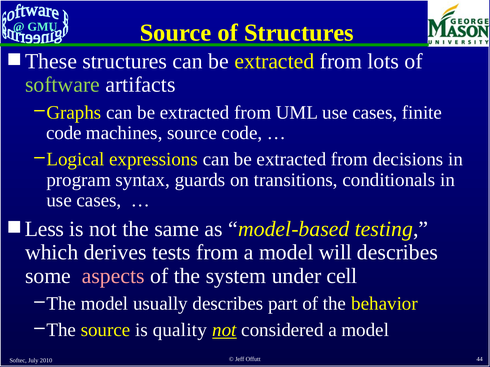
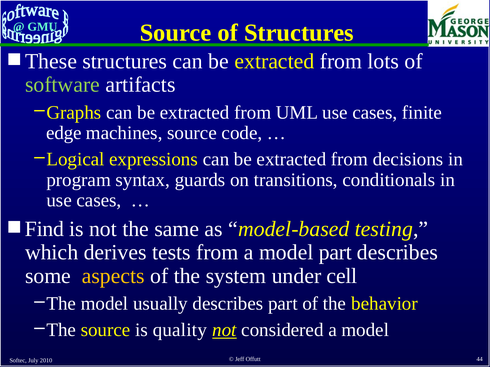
code: code -> edge (64, 133)
Less: Less -> Find (44, 229)
model will: will -> part (335, 253)
aspects colour: pink -> yellow (113, 276)
